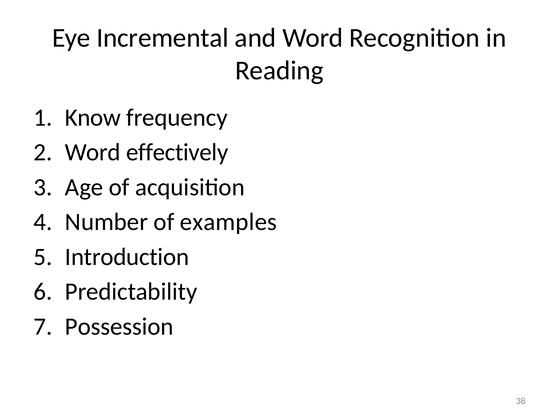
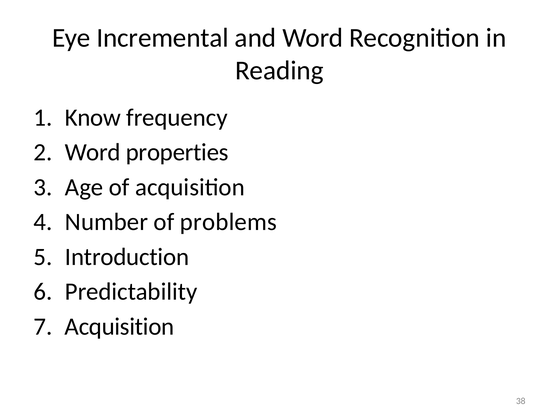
effectively: effectively -> properties (177, 152)
examples: examples -> problems (228, 222)
Possession: Possession -> Acquisition (119, 326)
